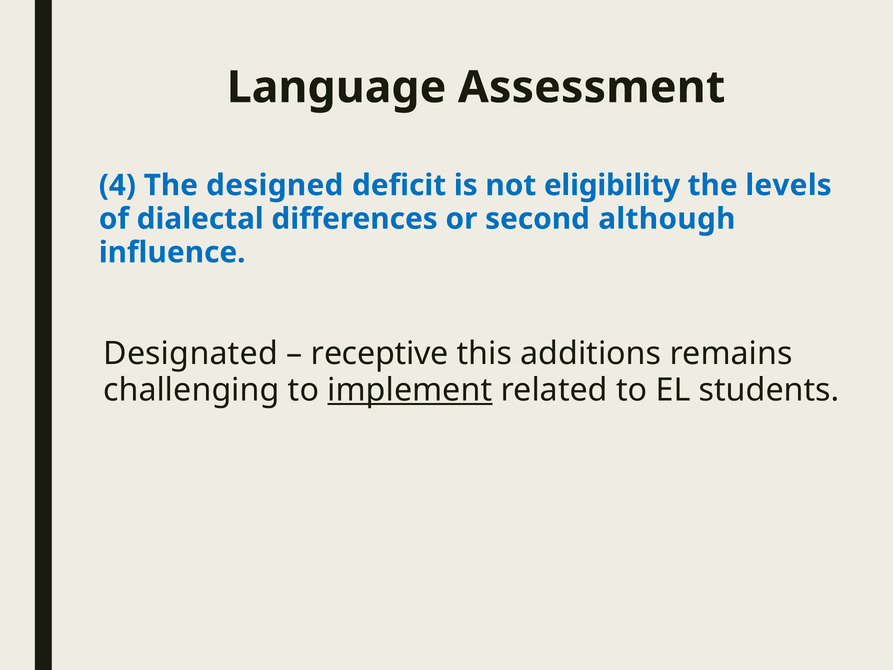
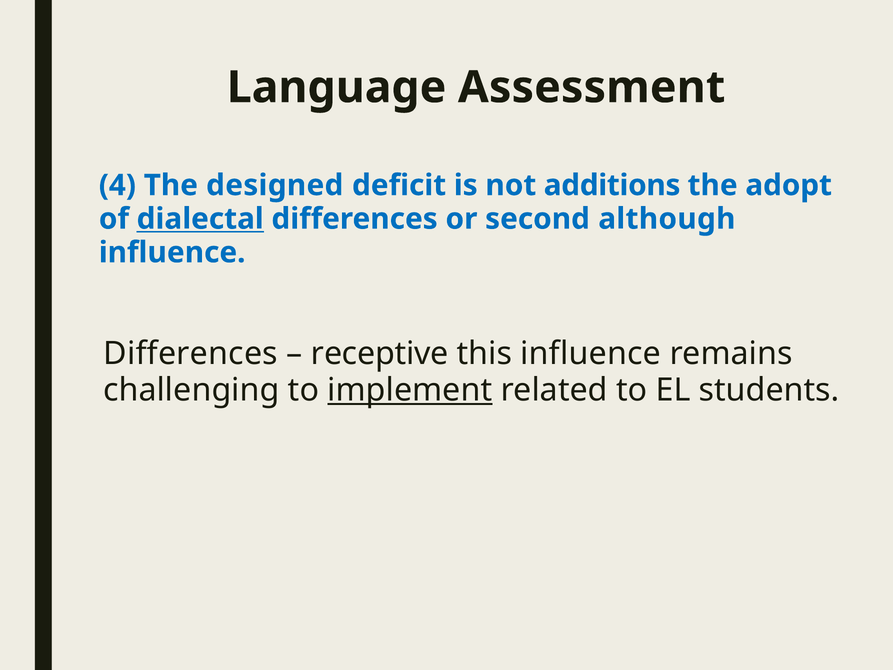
eligibility: eligibility -> additions (612, 185)
levels: levels -> adopt (789, 185)
dialectal underline: none -> present (200, 219)
Designated: Designated -> Differences (191, 354)
this additions: additions -> influence (591, 354)
